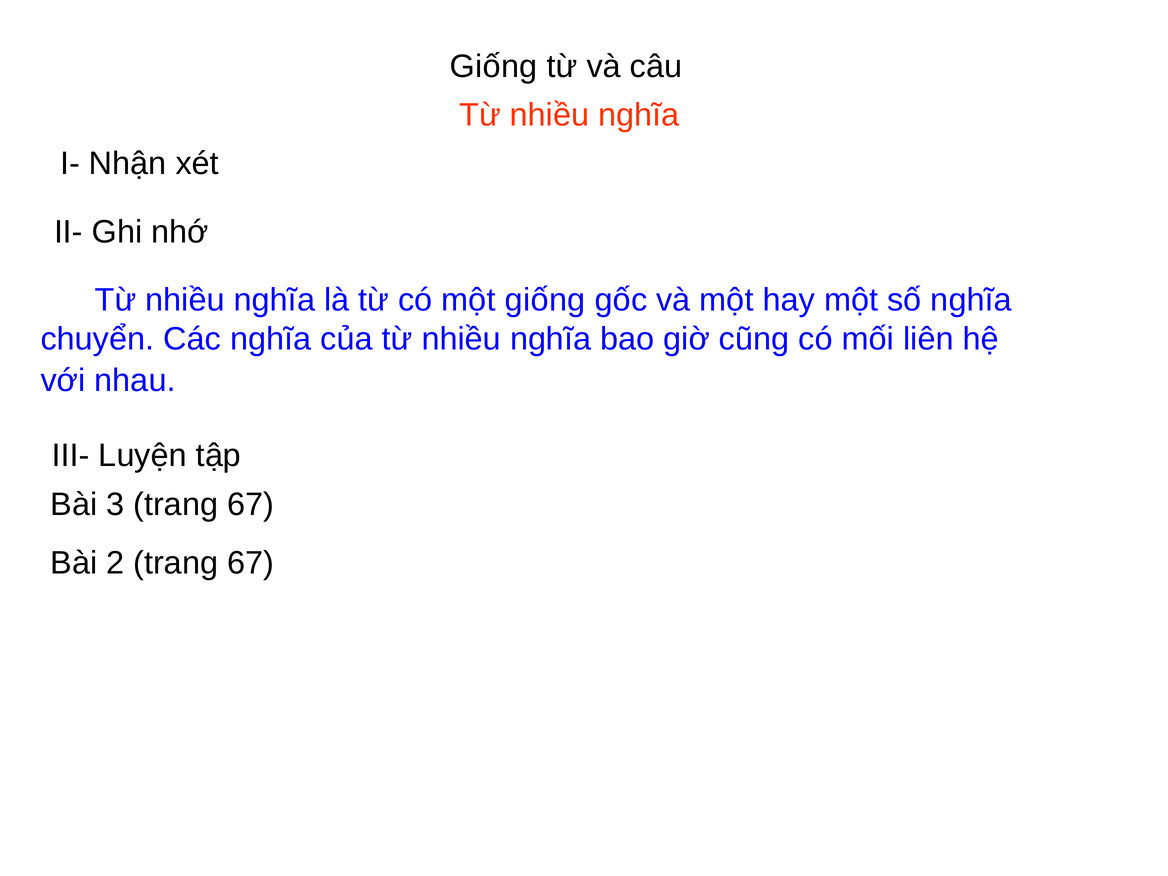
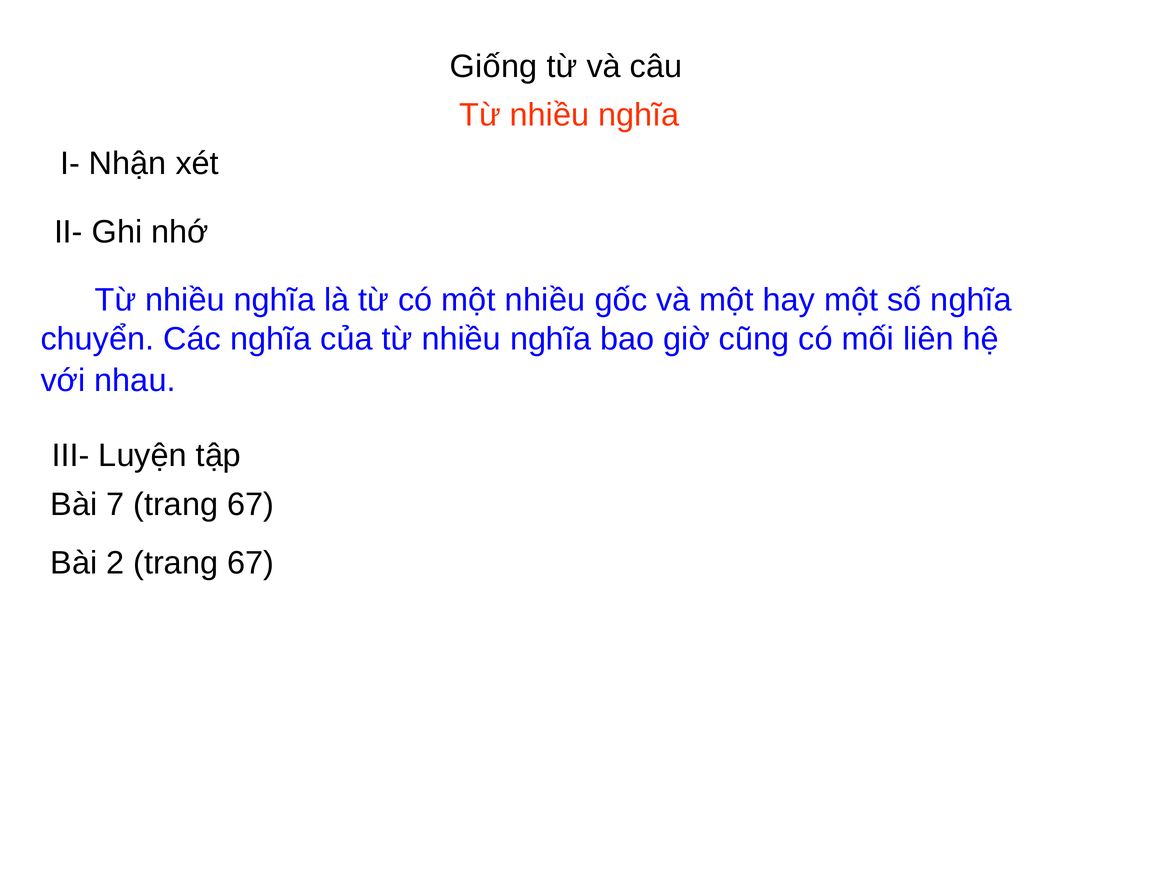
một giống: giống -> nhiều (545, 300)
3: 3 -> 7 (115, 504)
